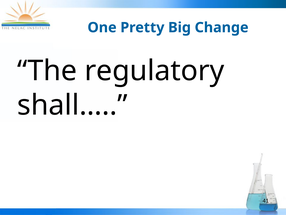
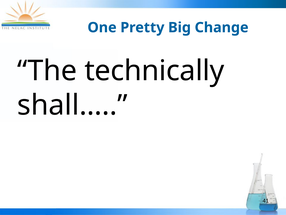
regulatory: regulatory -> technically (154, 71)
